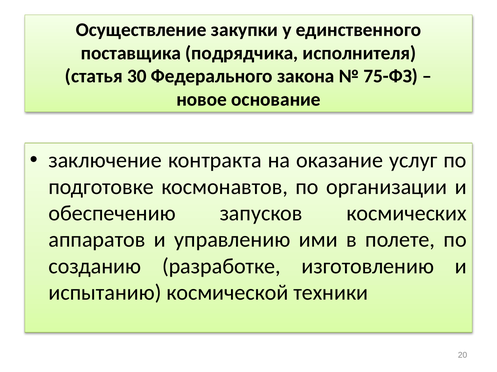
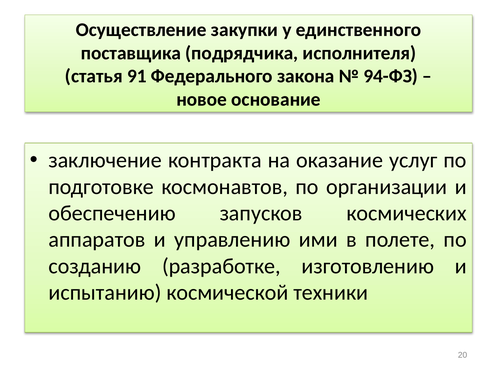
30: 30 -> 91 (137, 76)
75-ФЗ: 75-ФЗ -> 94-ФЗ (391, 76)
